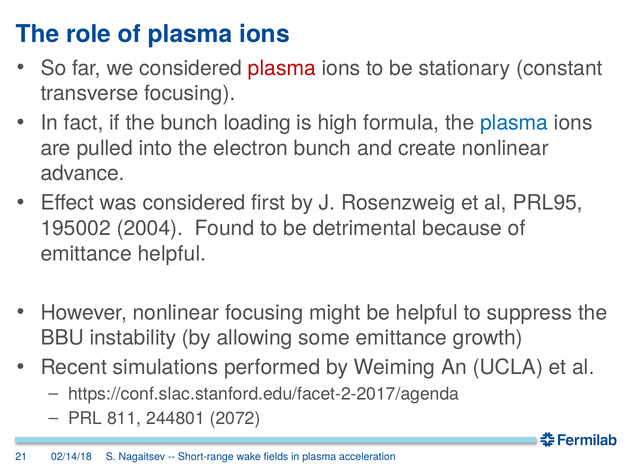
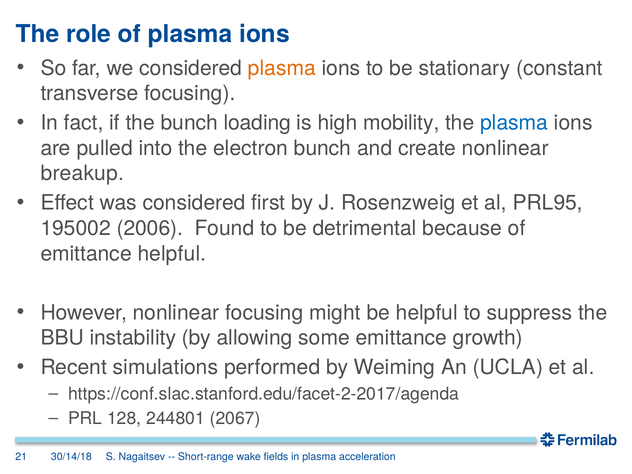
plasma colour: red -> orange (282, 68)
formula: formula -> mobility (401, 123)
advance: advance -> breakup (82, 174)
2004: 2004 -> 2006 (150, 228)
811: 811 -> 128 (124, 418)
2072: 2072 -> 2067 (235, 418)
02/14/18: 02/14/18 -> 30/14/18 (71, 457)
